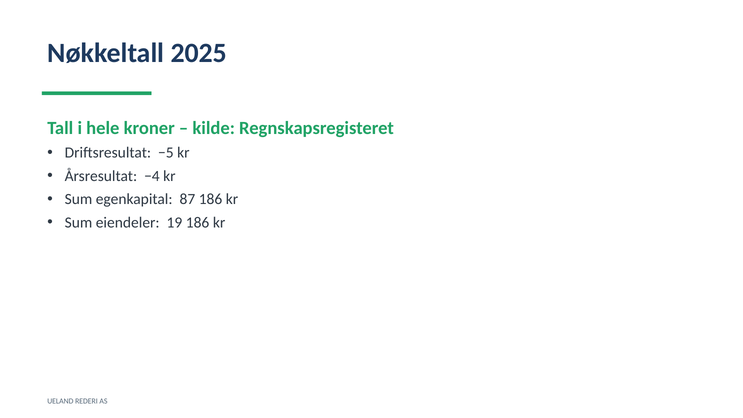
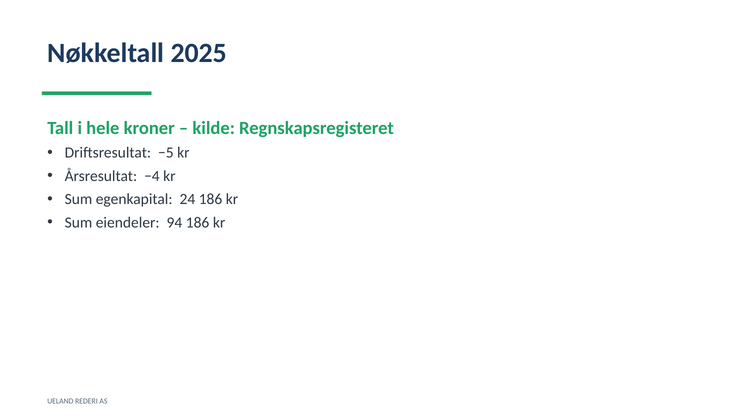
87: 87 -> 24 (187, 199)
19: 19 -> 94 (174, 222)
